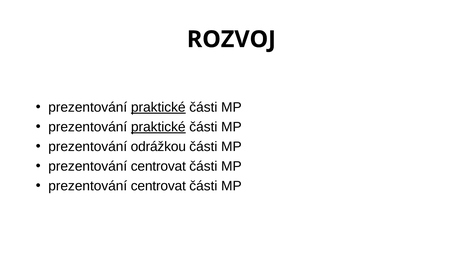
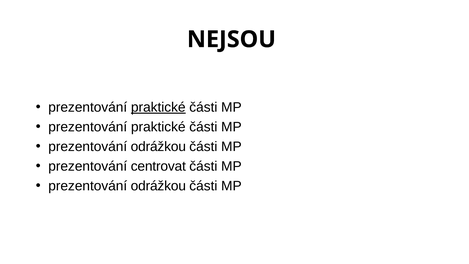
ROZVOJ: ROZVOJ -> NEJSOU (231, 39)
praktické underline: present -> none (158, 127)
centrovat: centrovat -> odrážkou (158, 186)
